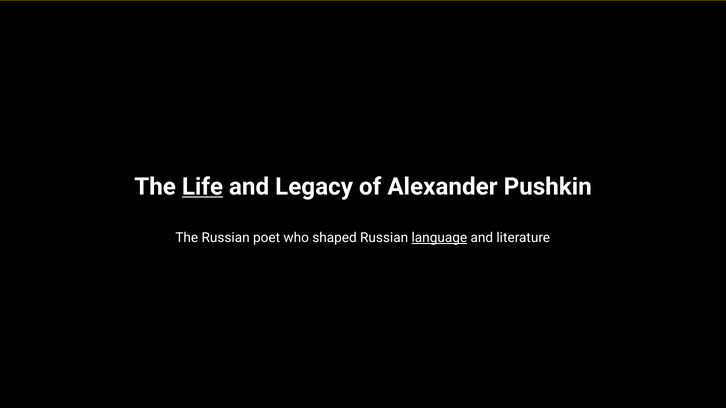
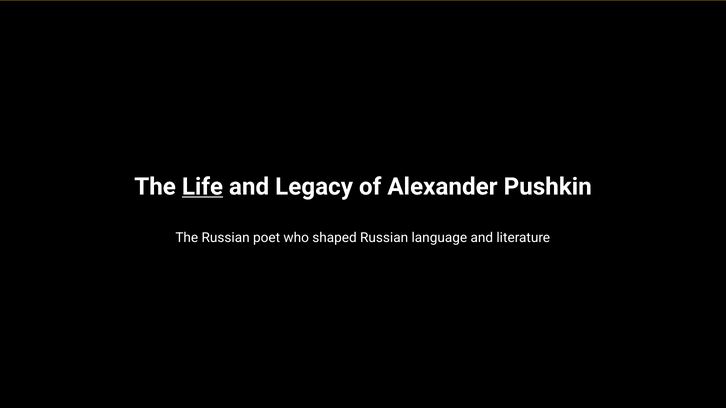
language underline: present -> none (439, 238)
